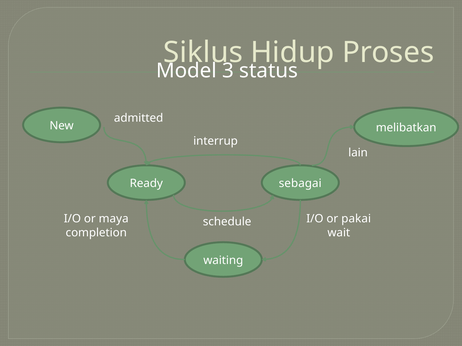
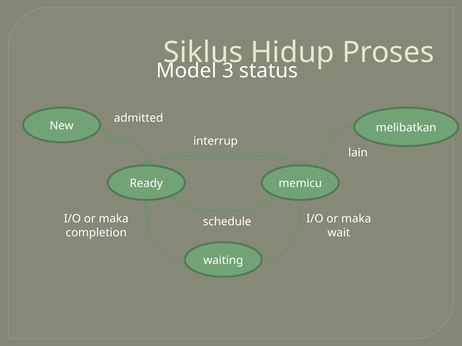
sebagai: sebagai -> memicu (300, 184)
maya: maya -> maka (114, 219)
pakai: pakai -> maka (356, 219)
